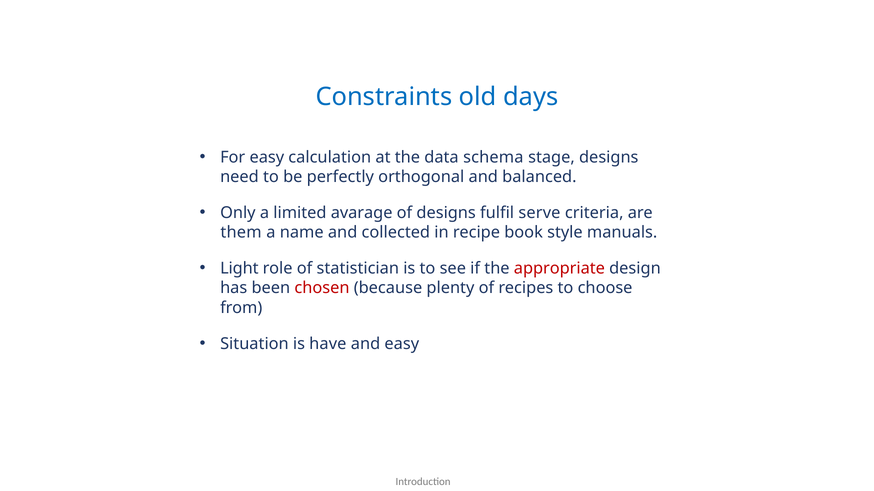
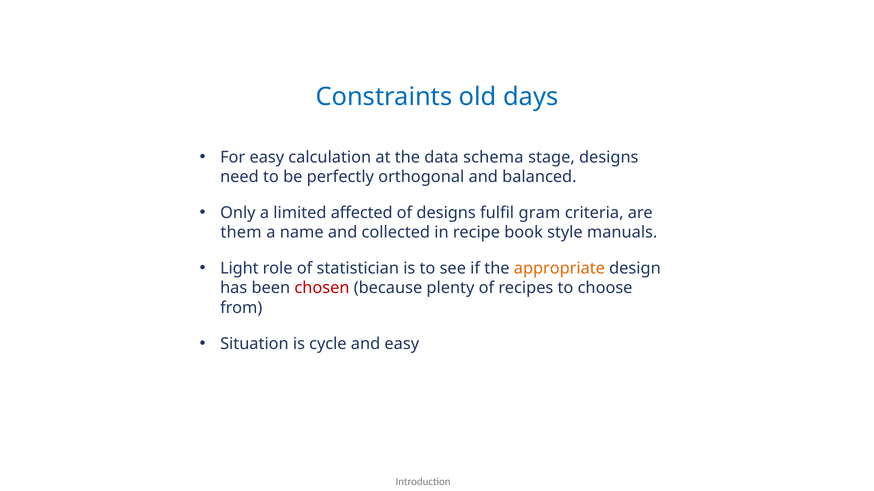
avarage: avarage -> affected (362, 213)
serve: serve -> gram (539, 213)
appropriate colour: red -> orange (559, 269)
have: have -> cycle (328, 344)
